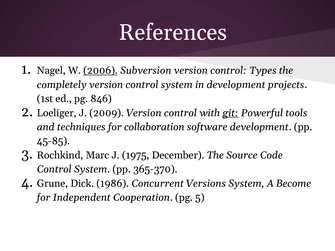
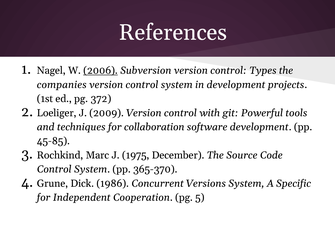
completely: completely -> companies (62, 85)
846: 846 -> 372 (101, 99)
git underline: present -> none (231, 113)
Become: Become -> Specific (294, 184)
